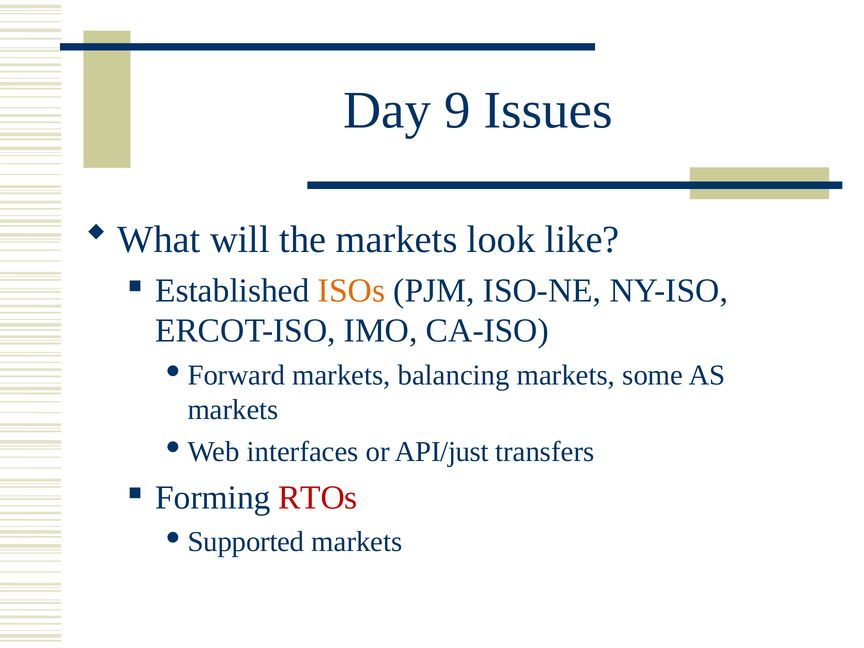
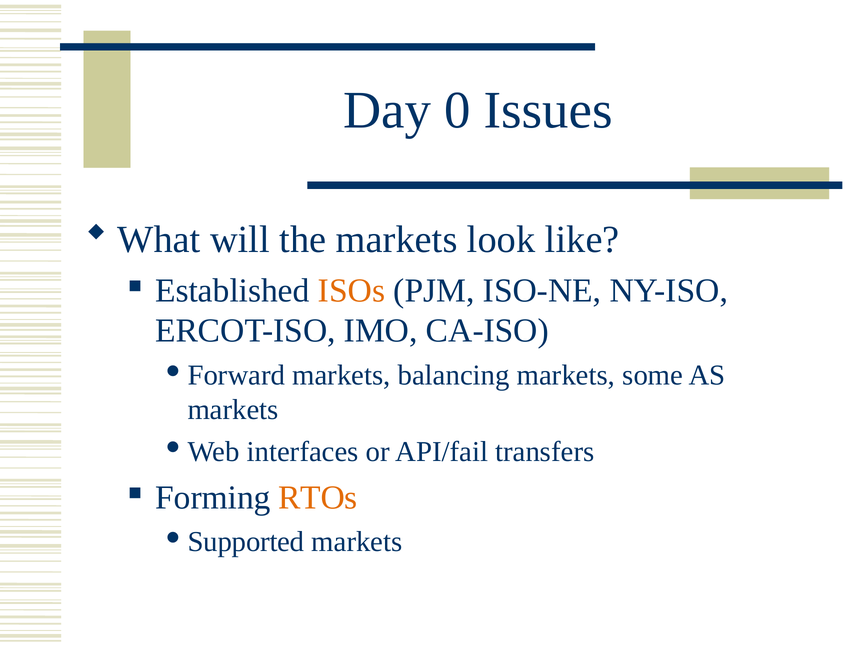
9: 9 -> 0 (457, 110)
API/just: API/just -> API/fail (442, 452)
RTOs colour: red -> orange (318, 498)
